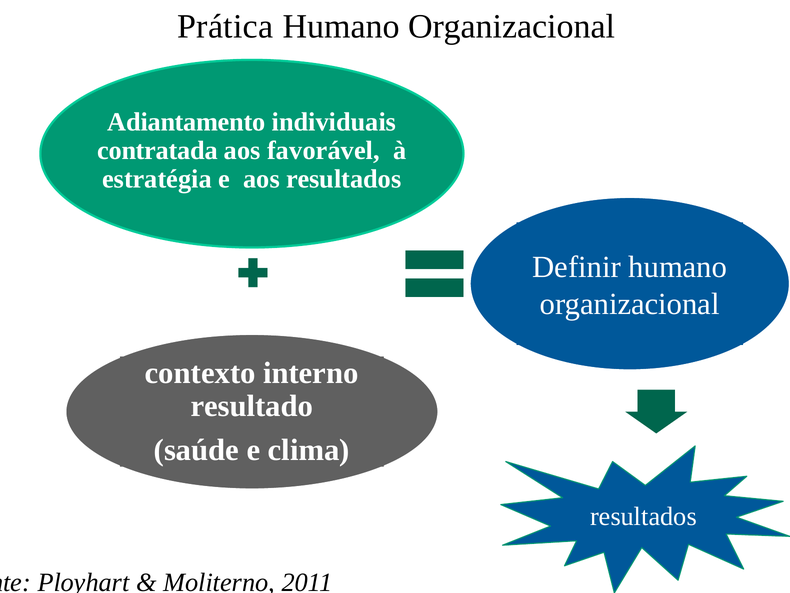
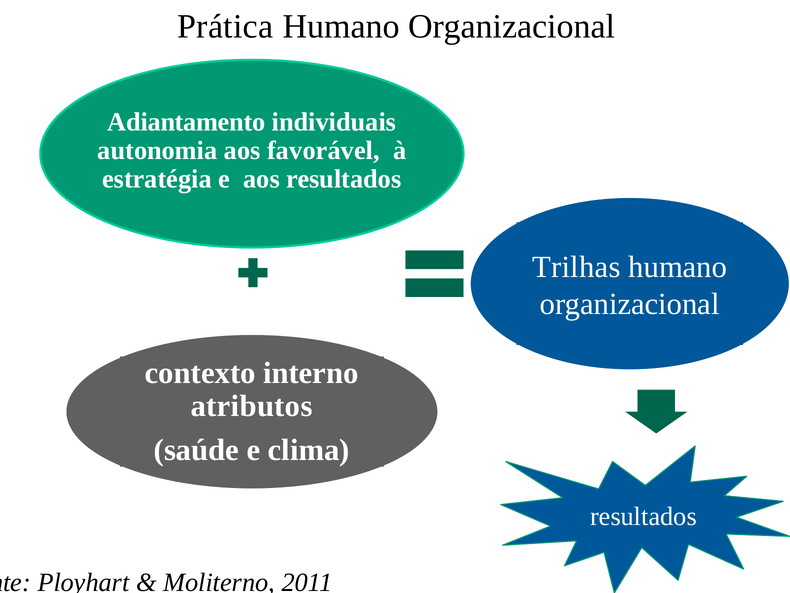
contratada: contratada -> autonomia (157, 151)
Definir: Definir -> Trilhas (576, 267)
resultado: resultado -> atributos (252, 406)
